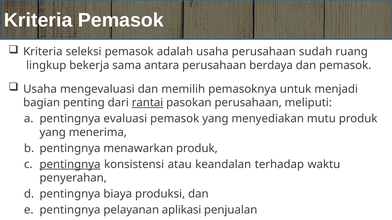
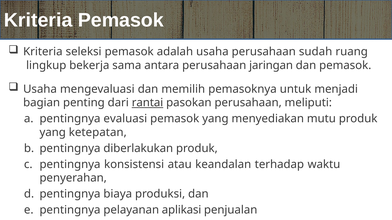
berdaya: berdaya -> jaringan (271, 66)
menerima: menerima -> ketepatan (98, 133)
menawarkan: menawarkan -> diberlakukan (138, 149)
pentingnya underline: present -> none (70, 165)
